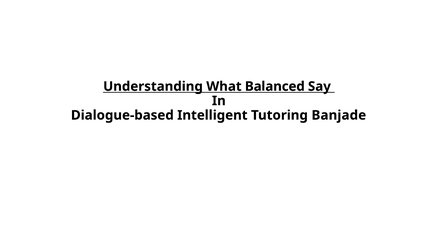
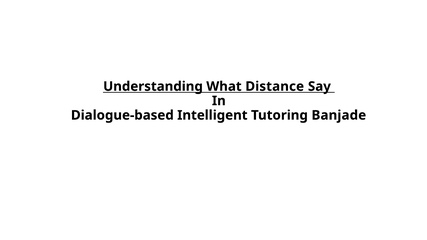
Balanced: Balanced -> Distance (275, 86)
